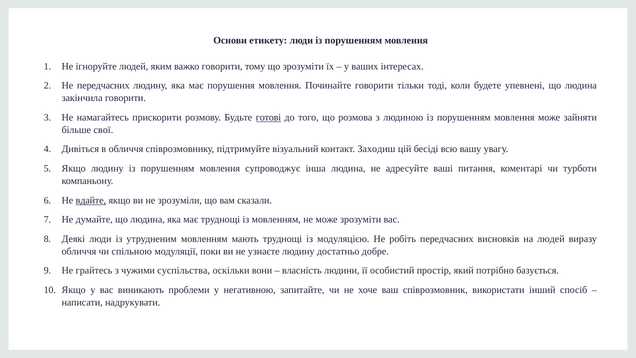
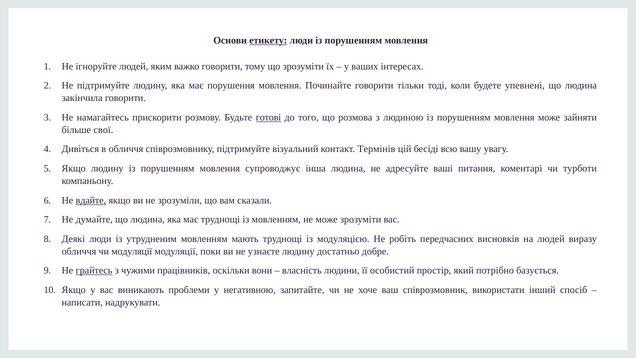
етикету underline: none -> present (268, 40)
Не передчасних: передчасних -> підтримуйте (103, 85)
Заходиш: Заходиш -> Термінів (376, 149)
чи спільною: спільною -> модуляції (132, 251)
грайтесь underline: none -> present (94, 270)
суспільства: суспільства -> працівників (184, 270)
